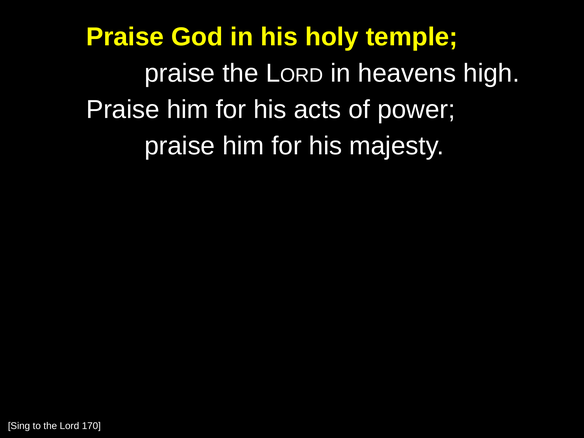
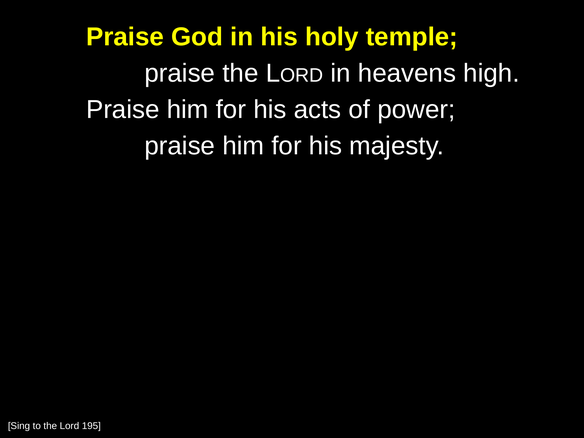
170: 170 -> 195 (91, 426)
